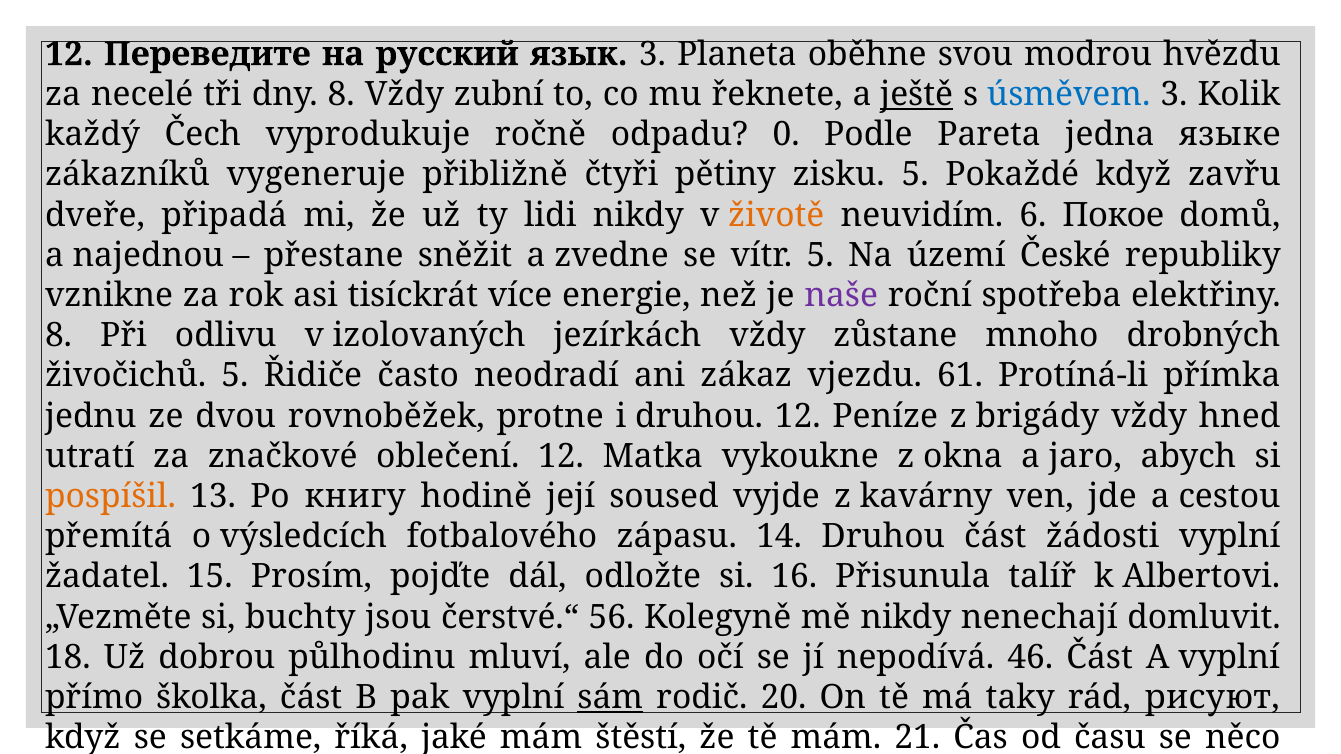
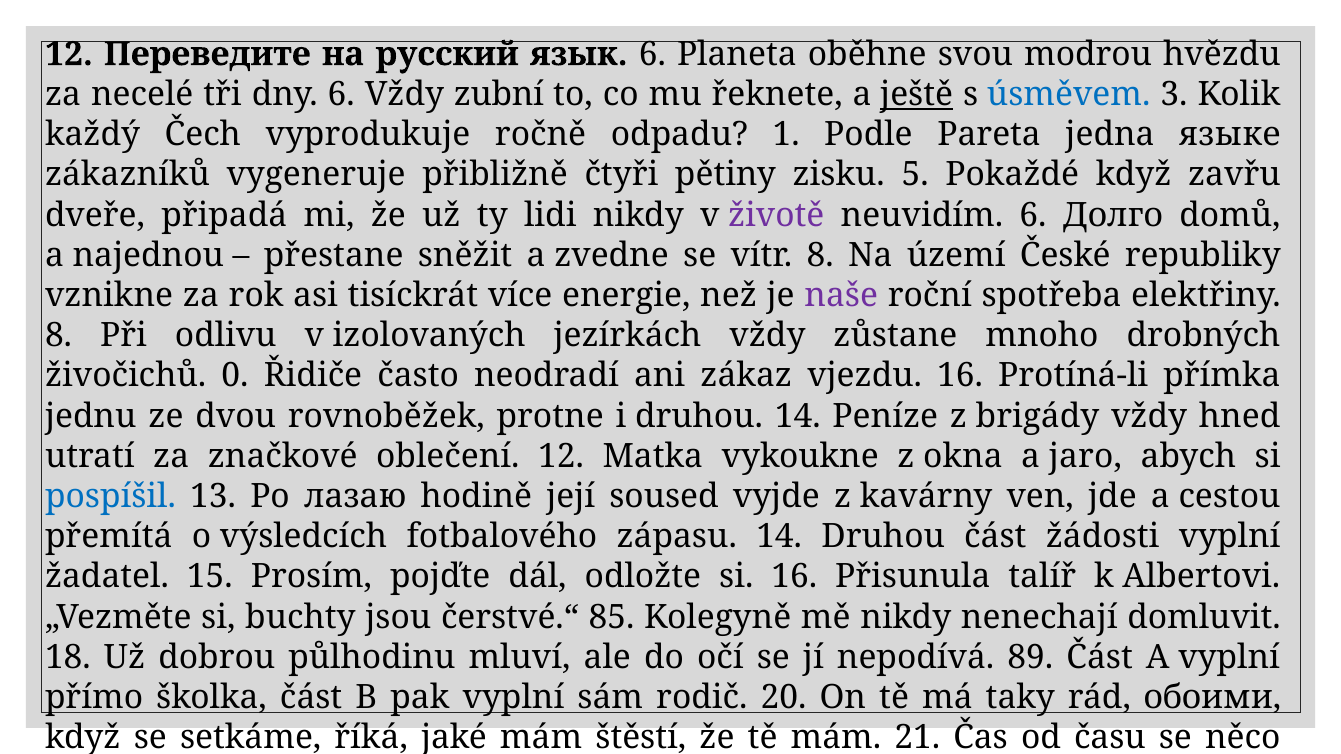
язык 3: 3 -> 6 (652, 54)
dny 8: 8 -> 6 (341, 94)
0: 0 -> 1 (786, 135)
životě colour: orange -> purple (776, 215)
Покое: Покое -> Долго (1113, 215)
vítr 5: 5 -> 8 (820, 255)
živočichů 5: 5 -> 0 (235, 376)
vjezdu 61: 61 -> 16 (960, 376)
druhou 12: 12 -> 14 (798, 416)
pospíšil colour: orange -> blue (111, 497)
книгу: книгу -> лазаю (355, 497)
56: 56 -> 85 (612, 617)
46: 46 -> 89 (1030, 658)
sám underline: present -> none (610, 698)
рисуют: рисуют -> обоими (1212, 698)
